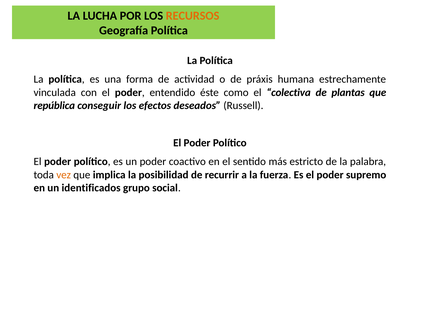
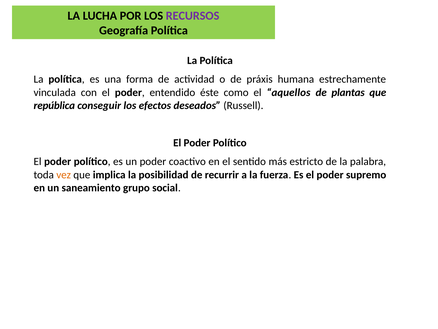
RECURSOS colour: orange -> purple (193, 16)
colectiva: colectiva -> aquellos (289, 92)
identificados: identificados -> saneamiento (91, 188)
